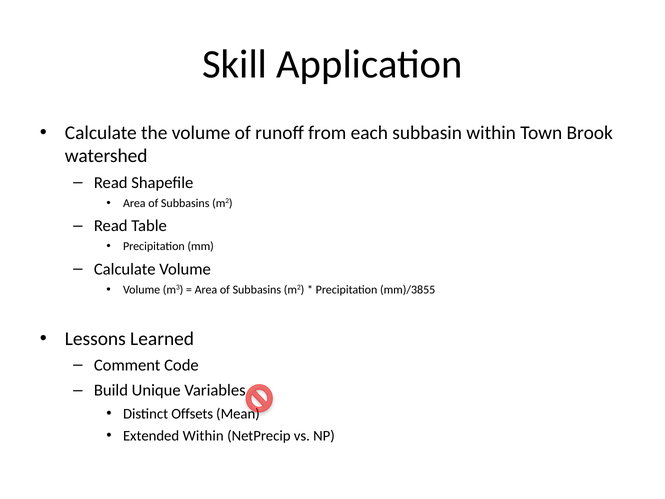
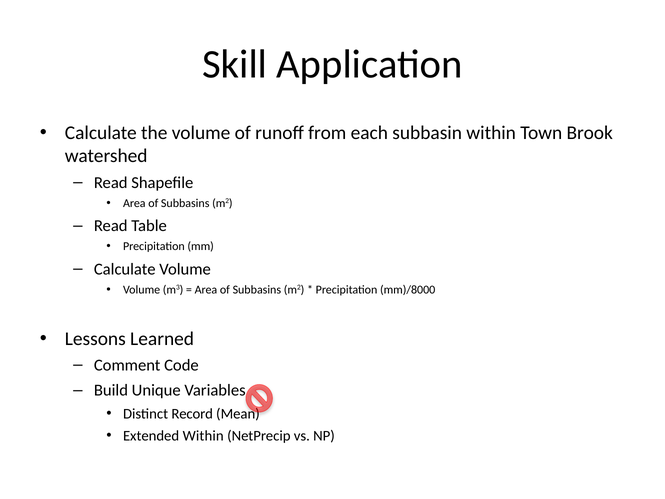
mm)/3855: mm)/3855 -> mm)/8000 (408, 290)
Offsets: Offsets -> Record (192, 413)
